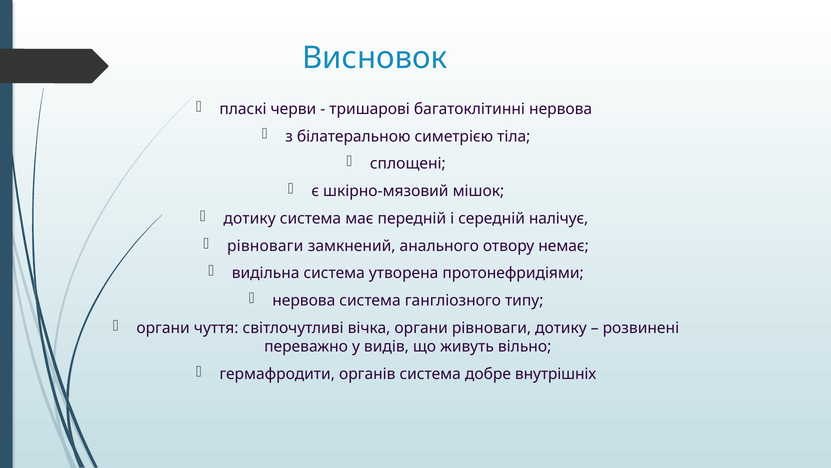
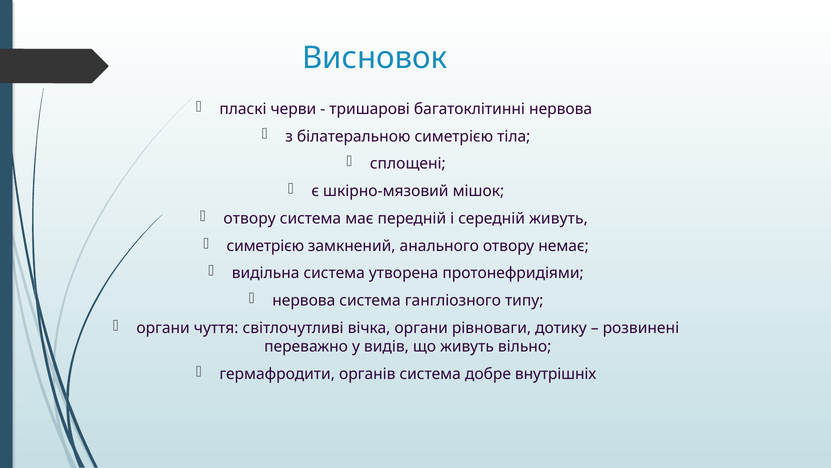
дотику: дотику -> отвору (250, 218)
середній налічує: налічує -> живуть (558, 218)
рівноваги: рівноваги -> симетрією (265, 246)
